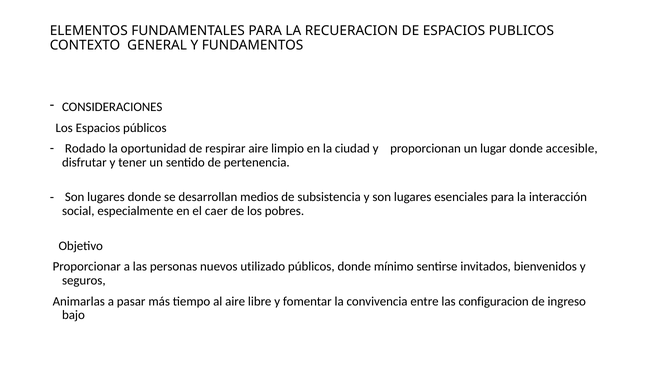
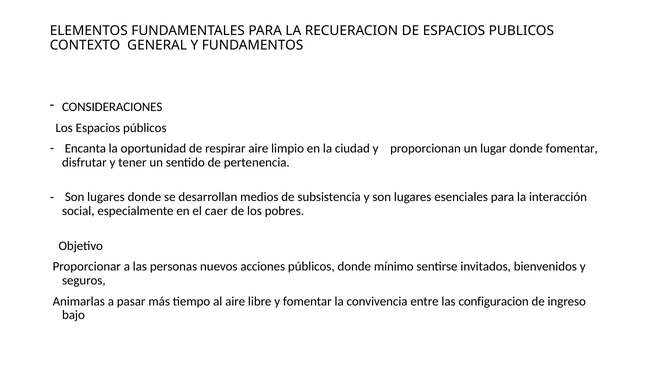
Rodado: Rodado -> Encanta (85, 149)
donde accesible: accesible -> fomentar (572, 149)
utilizado: utilizado -> acciones (263, 267)
